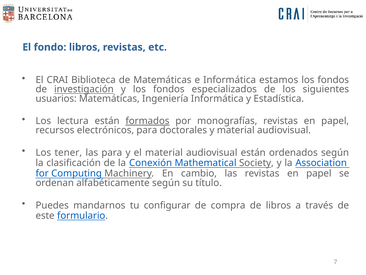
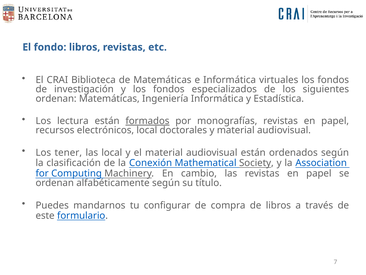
estamos: estamos -> virtuales (279, 80)
investigación underline: present -> none (84, 89)
usuarios: usuarios -> ordenan (56, 98)
electrónicos para: para -> local (147, 130)
las para: para -> local (112, 152)
